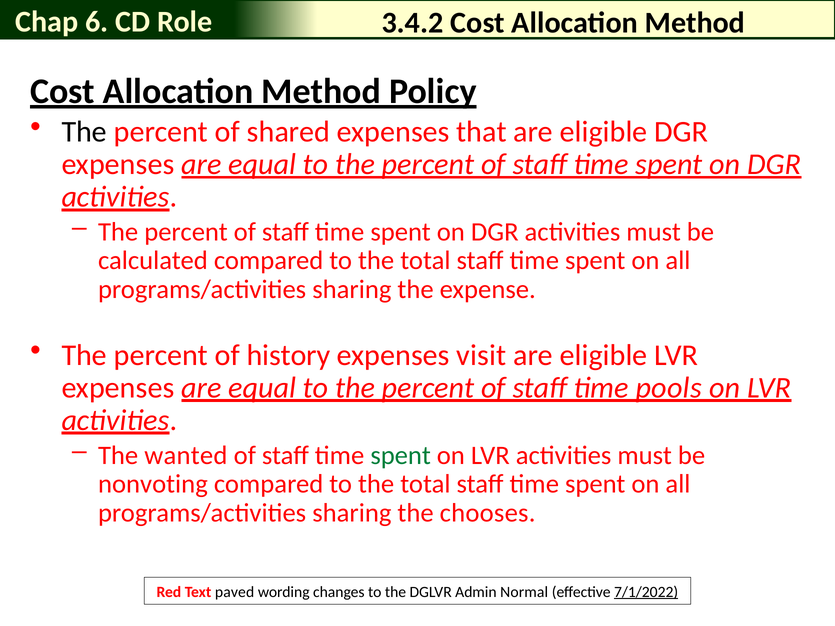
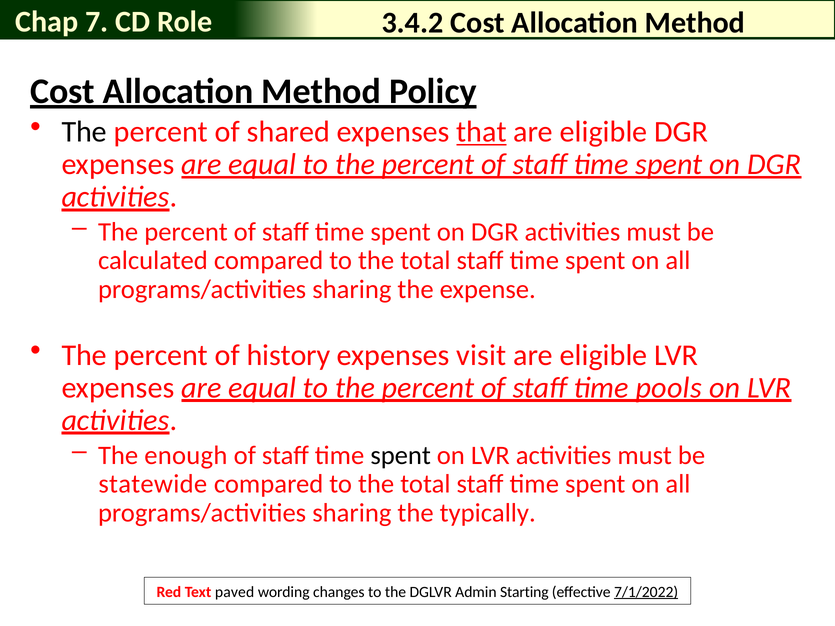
6: 6 -> 7 (97, 22)
that underline: none -> present (482, 132)
wanted: wanted -> enough (186, 455)
spent colour: green -> black (401, 455)
nonvoting: nonvoting -> statewide (153, 484)
chooses: chooses -> typically (488, 513)
Normal: Normal -> Starting (524, 592)
